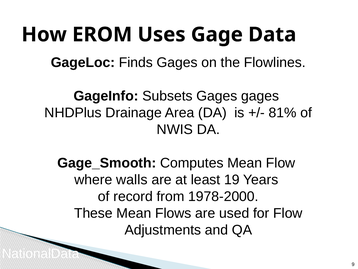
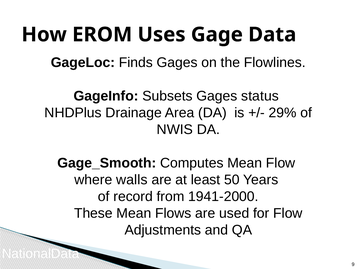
Gages gages: gages -> status (260, 96)
81%: 81% -> 29% (283, 113)
19: 19 -> 50 (232, 180)
1978-2000: 1978-2000 -> 1941-2000 (223, 196)
